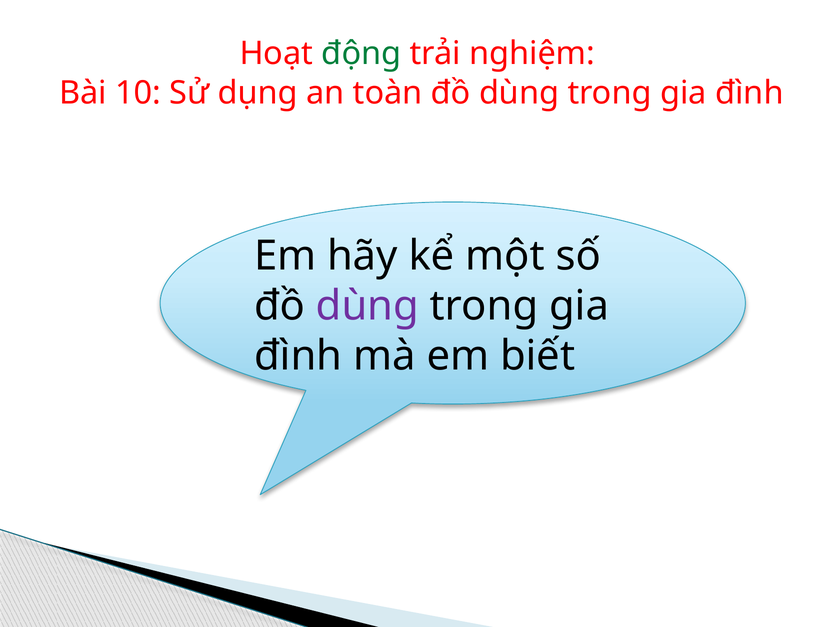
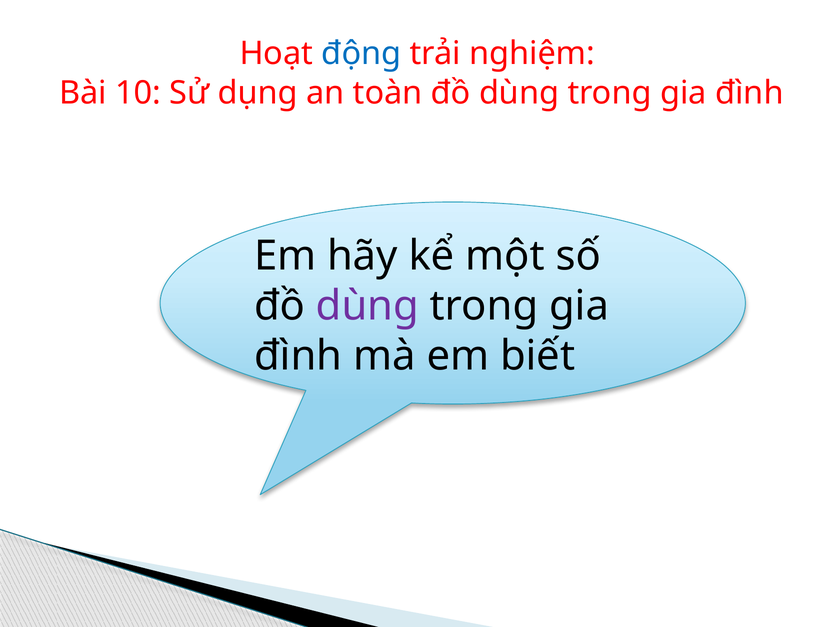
động colour: green -> blue (361, 54)
